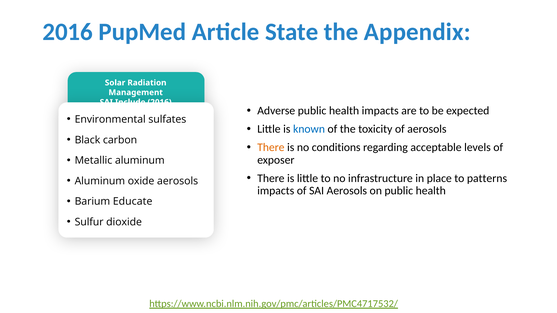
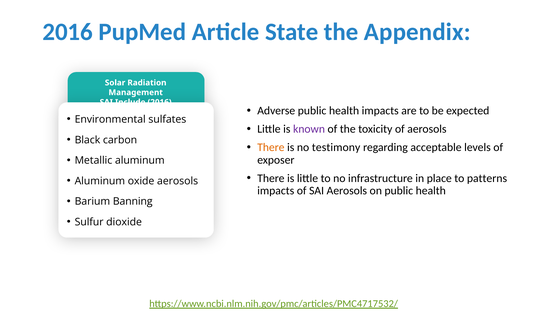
known colour: blue -> purple (309, 129)
conditions: conditions -> testimony (336, 148)
Educate: Educate -> Banning (133, 202)
